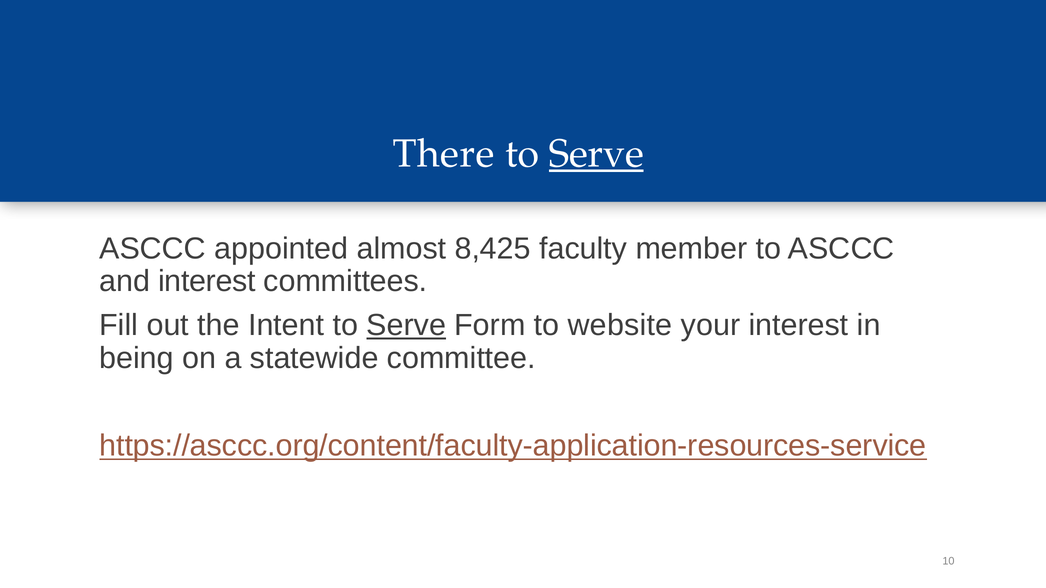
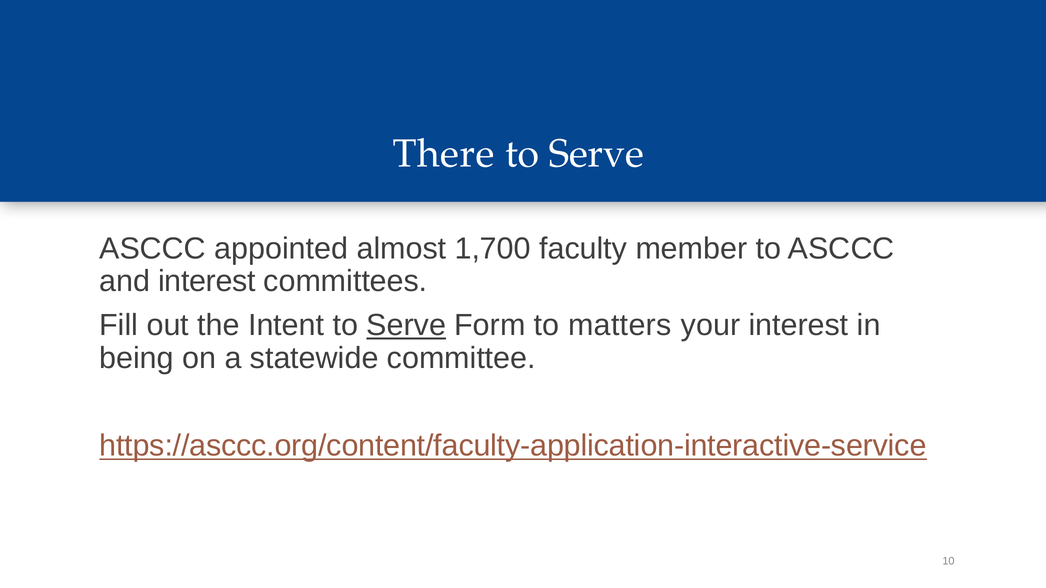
Serve underline: present -> none (596, 154)
8,425: 8,425 -> 1,700 (493, 249)
website: website -> matters (620, 325)
https://asccc.org/content/faculty-application-resources-service: https://asccc.org/content/faculty-application-resources-service -> https://asccc.org/content/faculty-application-interactive-service (513, 446)
